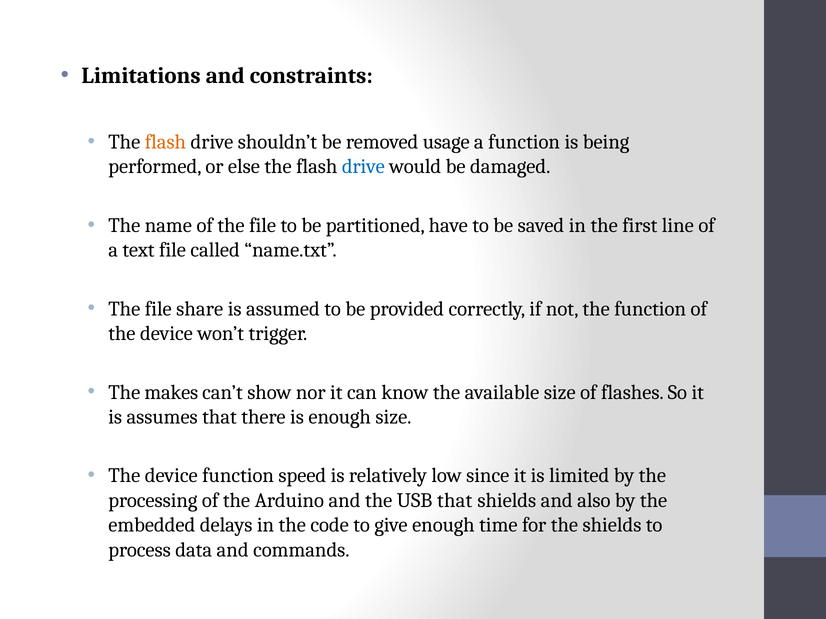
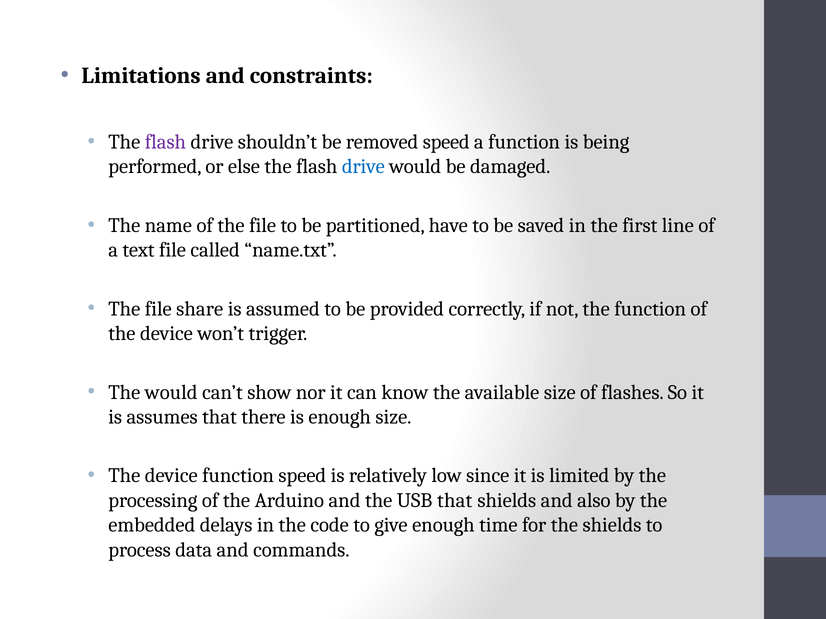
flash colour: orange -> purple (165, 142)
removed usage: usage -> speed (446, 142)
The makes: makes -> would (171, 393)
